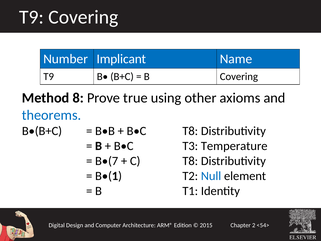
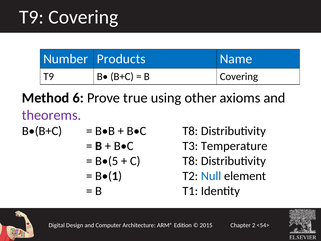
Implicant: Implicant -> Products (121, 59)
8: 8 -> 6 (78, 98)
theorems colour: blue -> purple (52, 115)
B•(7: B•(7 -> B•(5 (107, 161)
